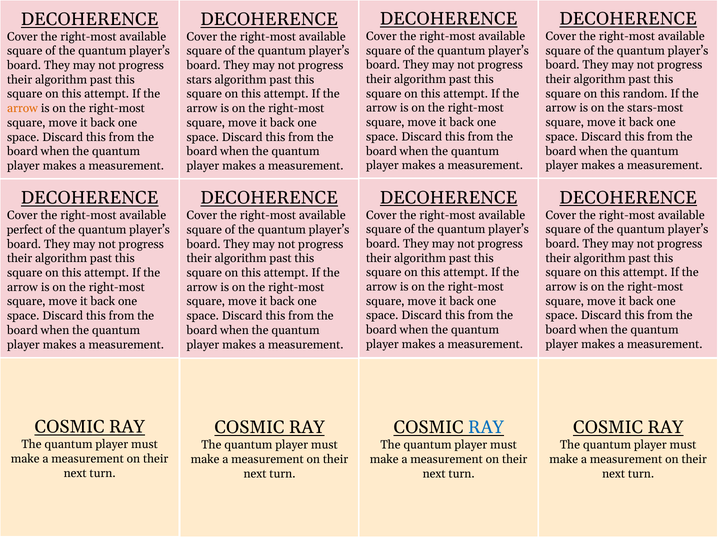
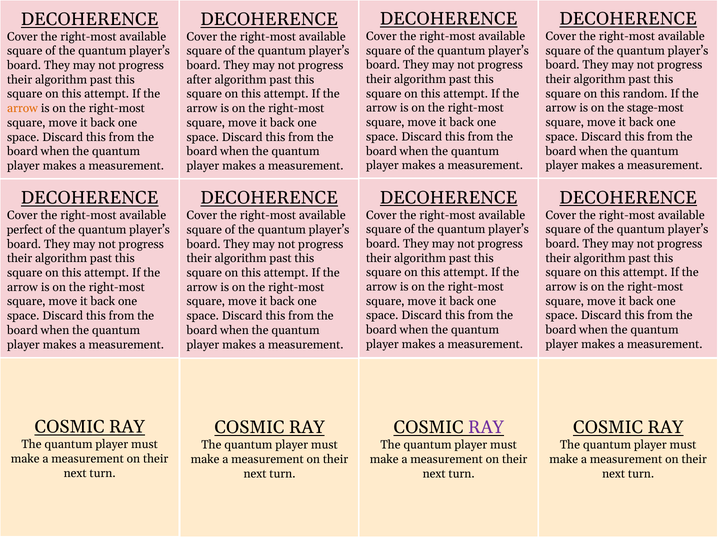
stars: stars -> after (199, 80)
stars-most: stars-most -> stage-most (655, 108)
RAY colour: blue -> purple (486, 428)
